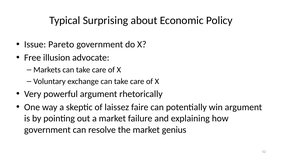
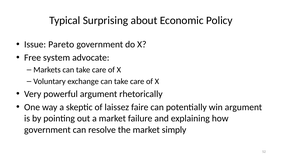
illusion: illusion -> system (57, 58)
genius: genius -> simply (174, 129)
